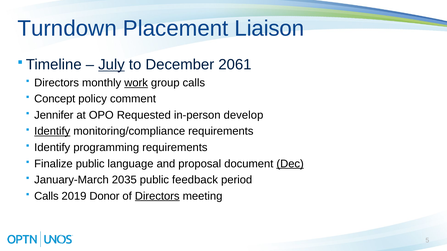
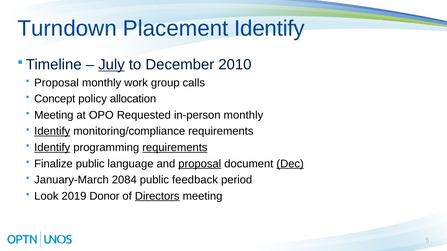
Placement Liaison: Liaison -> Identify (269, 29)
2061: 2061 -> 2010 (235, 65)
Directors: Directors -> Proposal (57, 83)
work underline: present -> none (136, 83)
comment: comment -> allocation (133, 99)
Jennifer: Jennifer -> Meeting (54, 115)
in-person develop: develop -> monthly (243, 115)
Identify underline: none -> present (52, 148)
requirements underline: none -> present (175, 148)
proposal underline: none -> present (200, 164)
2035: 2035 -> 2084 (124, 180)
Calls: Calls -> Look (46, 196)
